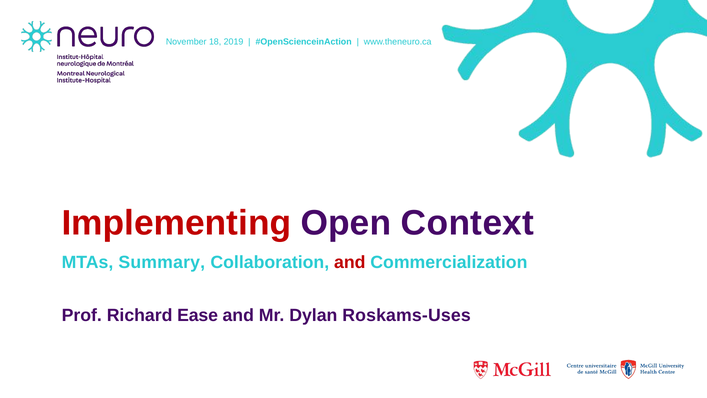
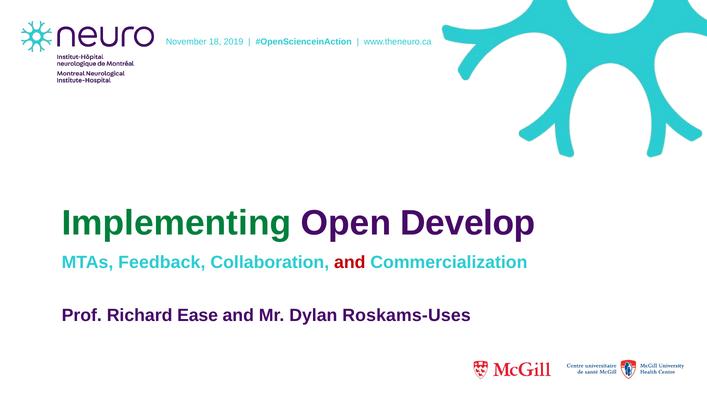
Implementing colour: red -> green (176, 223)
Context: Context -> Develop (468, 223)
Summary: Summary -> Feedback (162, 262)
